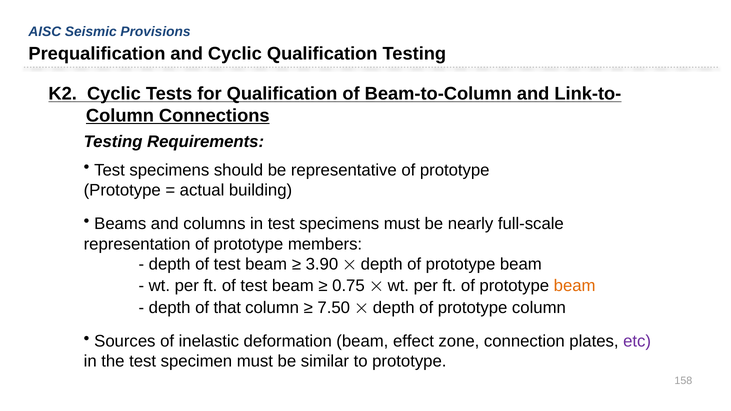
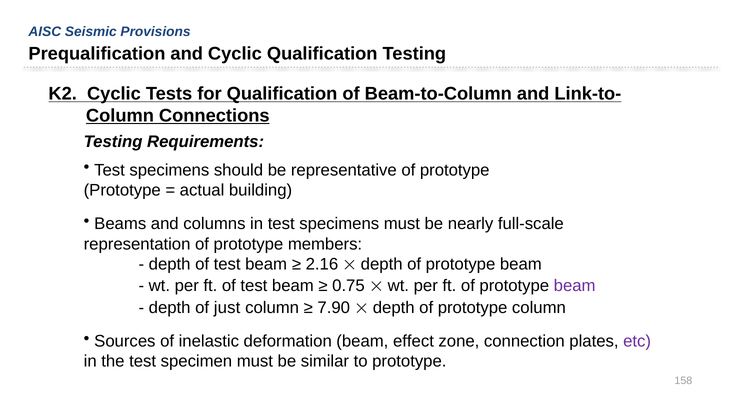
3.90: 3.90 -> 2.16 (322, 264)
beam colour: orange -> purple (575, 286)
that: that -> just (227, 308)
7.50: 7.50 -> 7.90 (334, 308)
